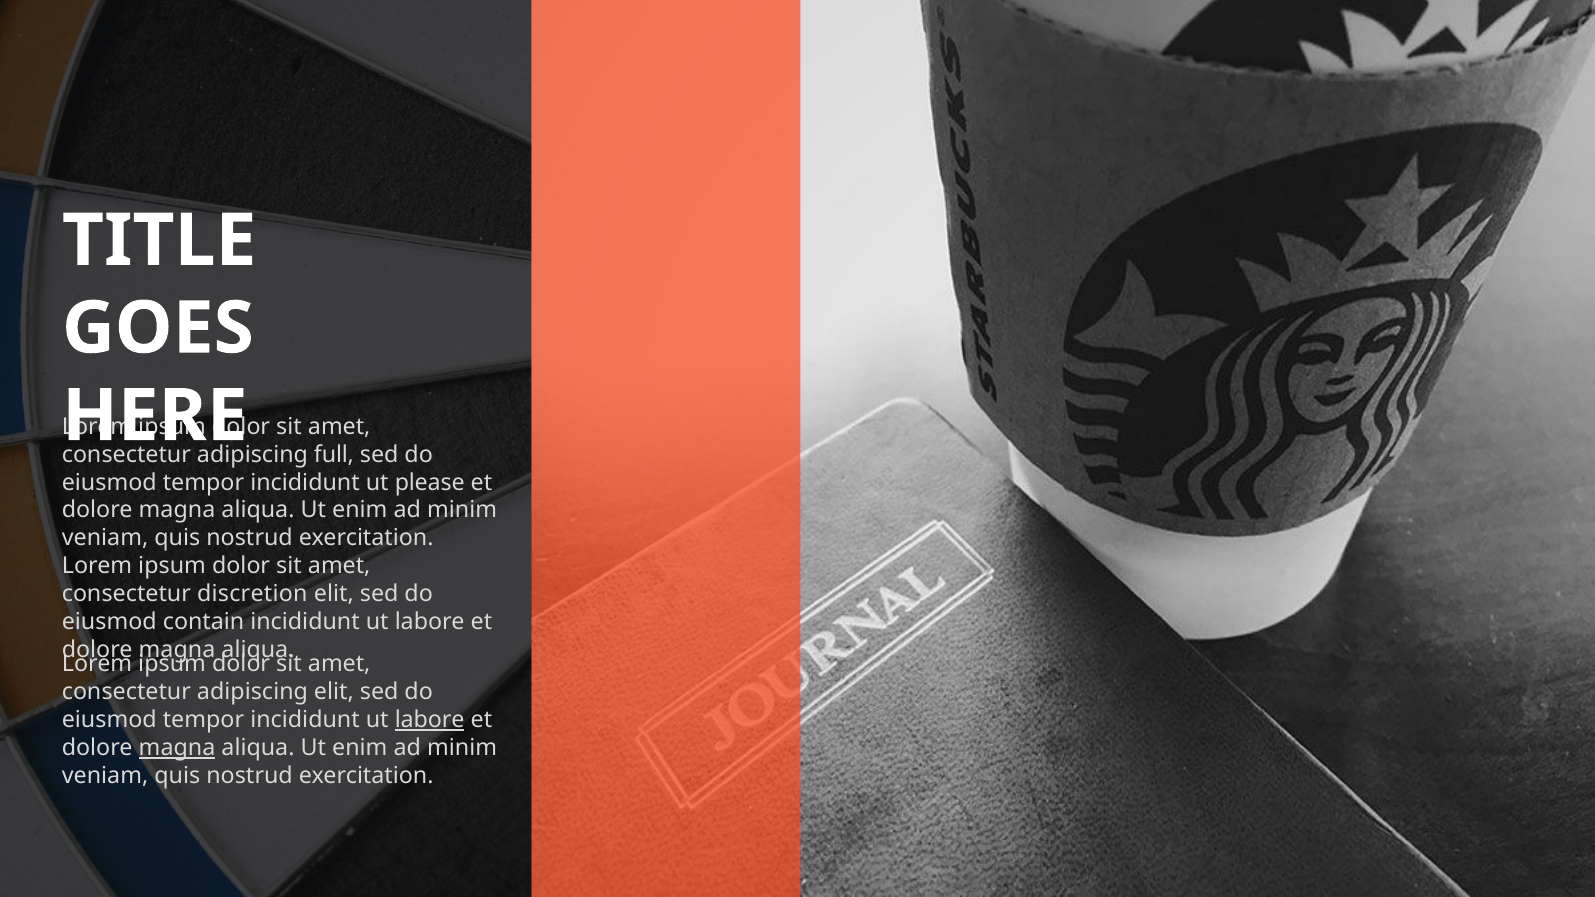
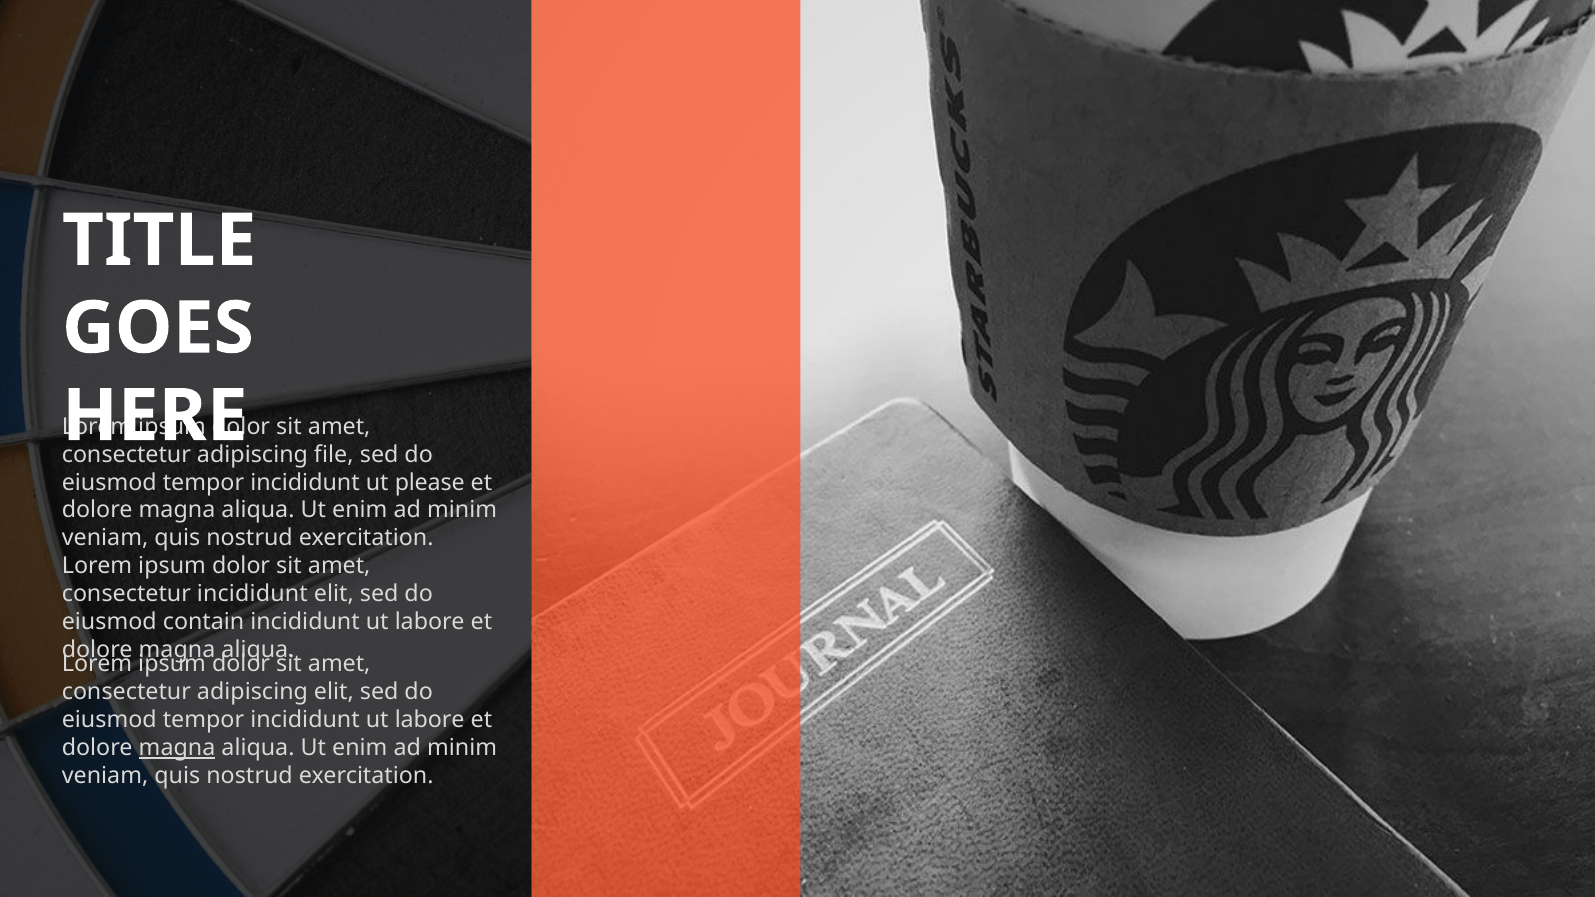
full: full -> file (334, 455)
consectetur discretion: discretion -> incididunt (252, 594)
labore underline: present -> none (430, 720)
